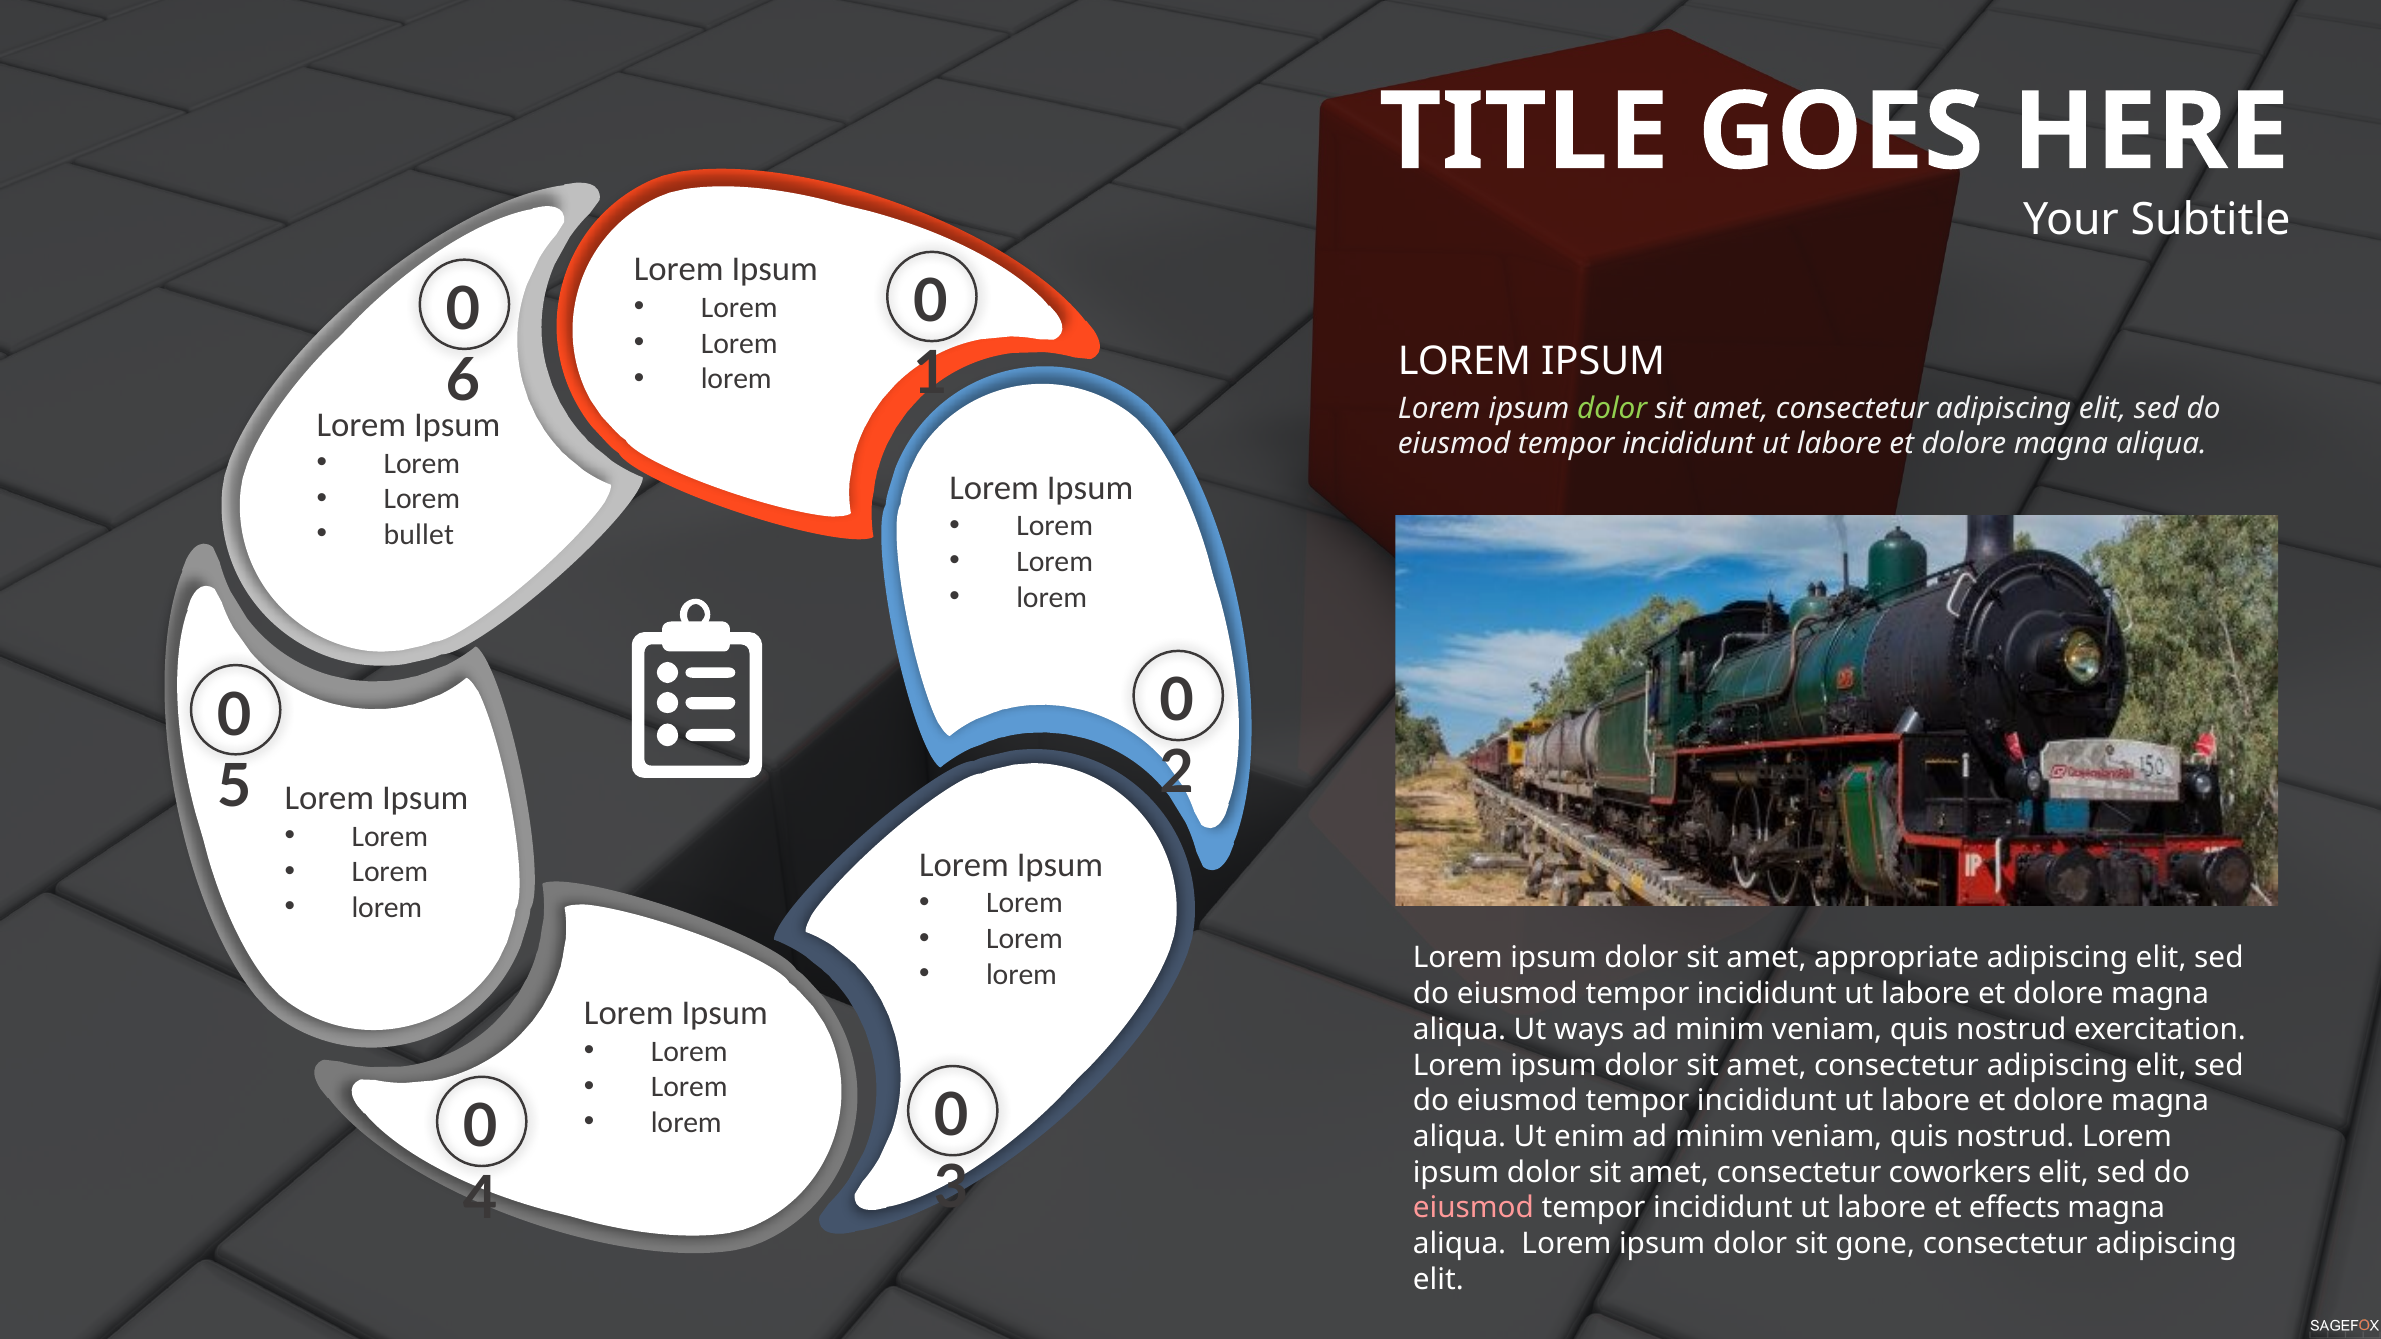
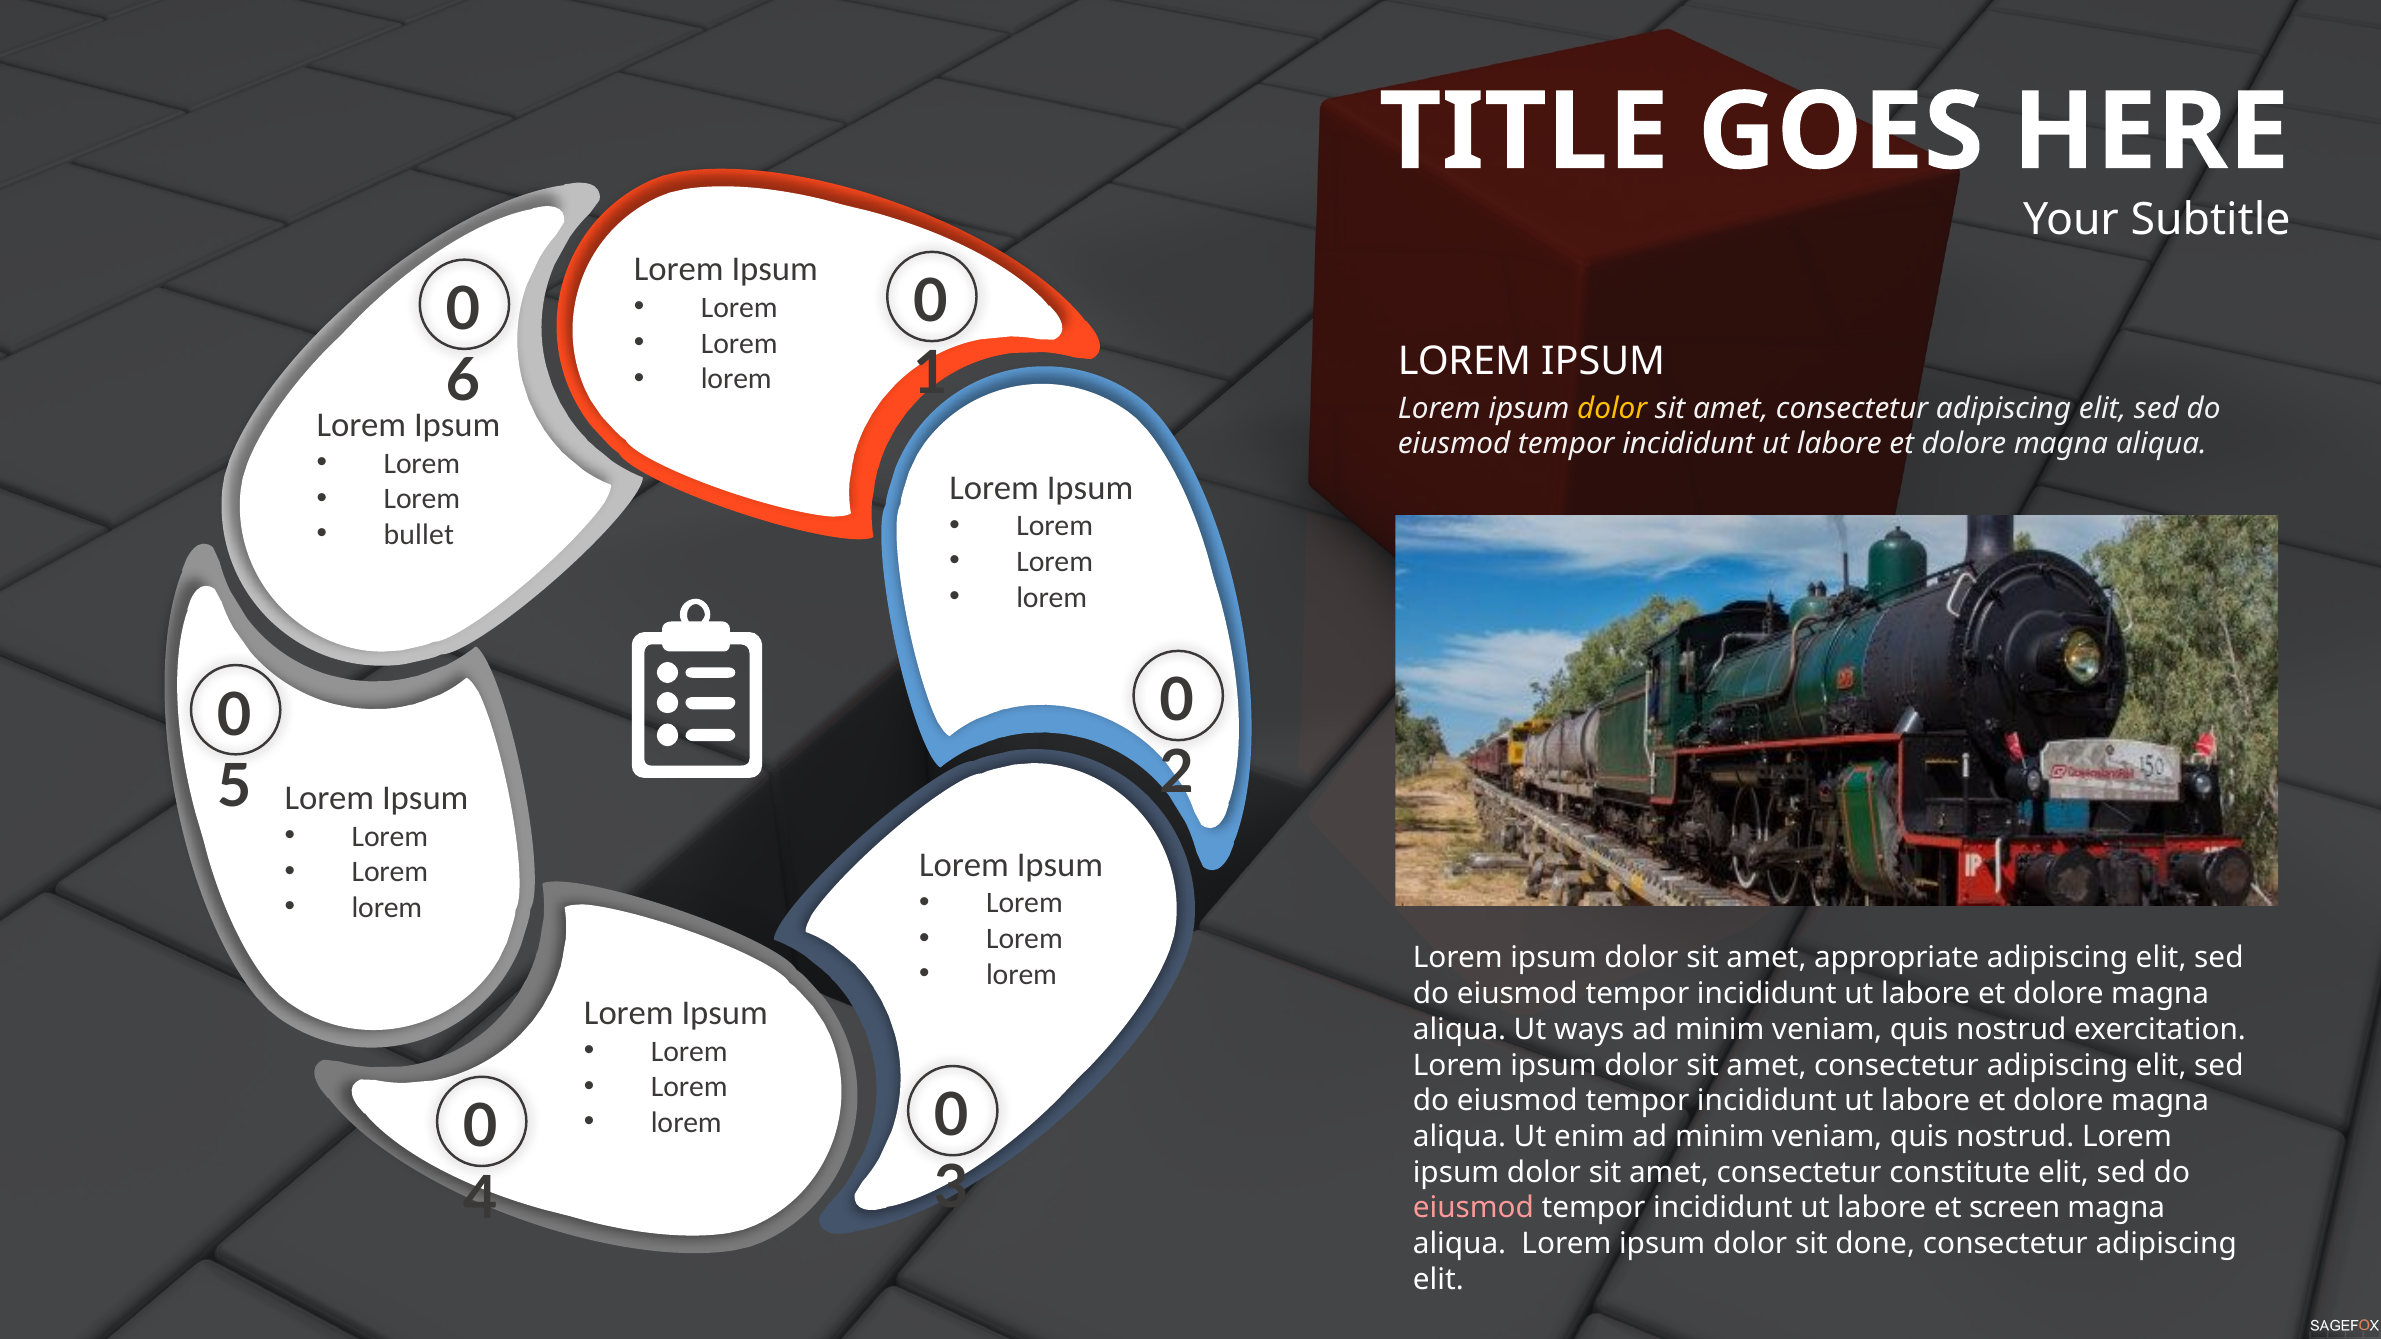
dolor colour: light green -> yellow (1612, 408)
coworkers: coworkers -> constitute (1960, 1173)
effects: effects -> screen (2015, 1208)
gone: gone -> done (1875, 1244)
